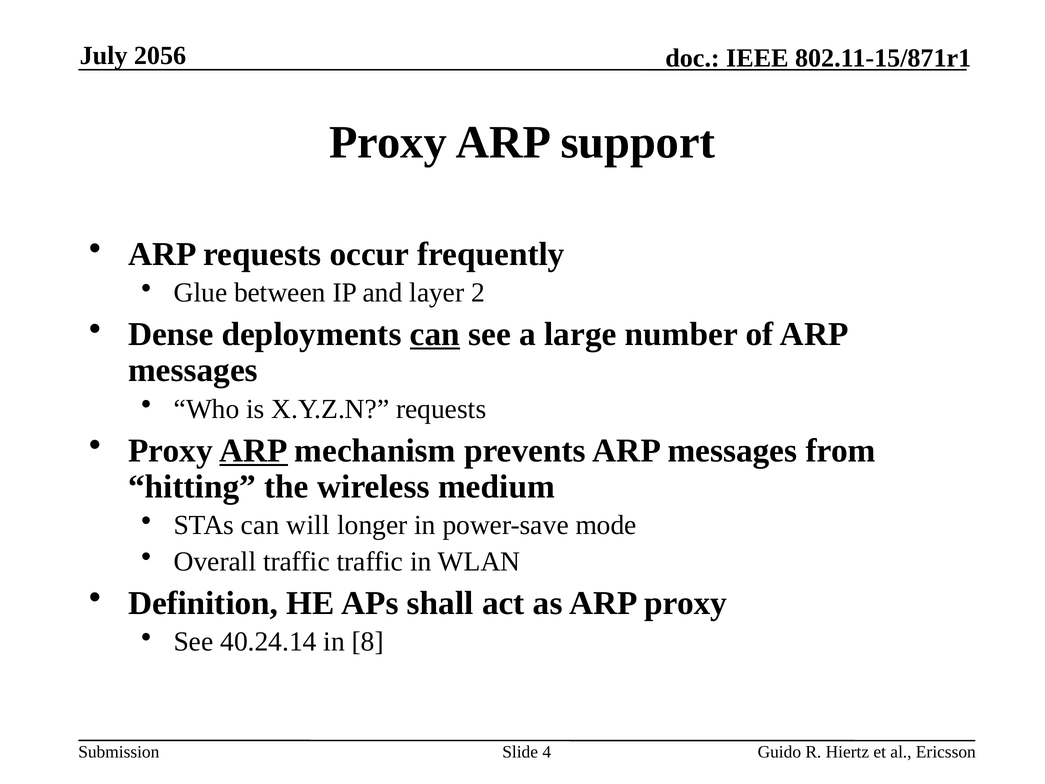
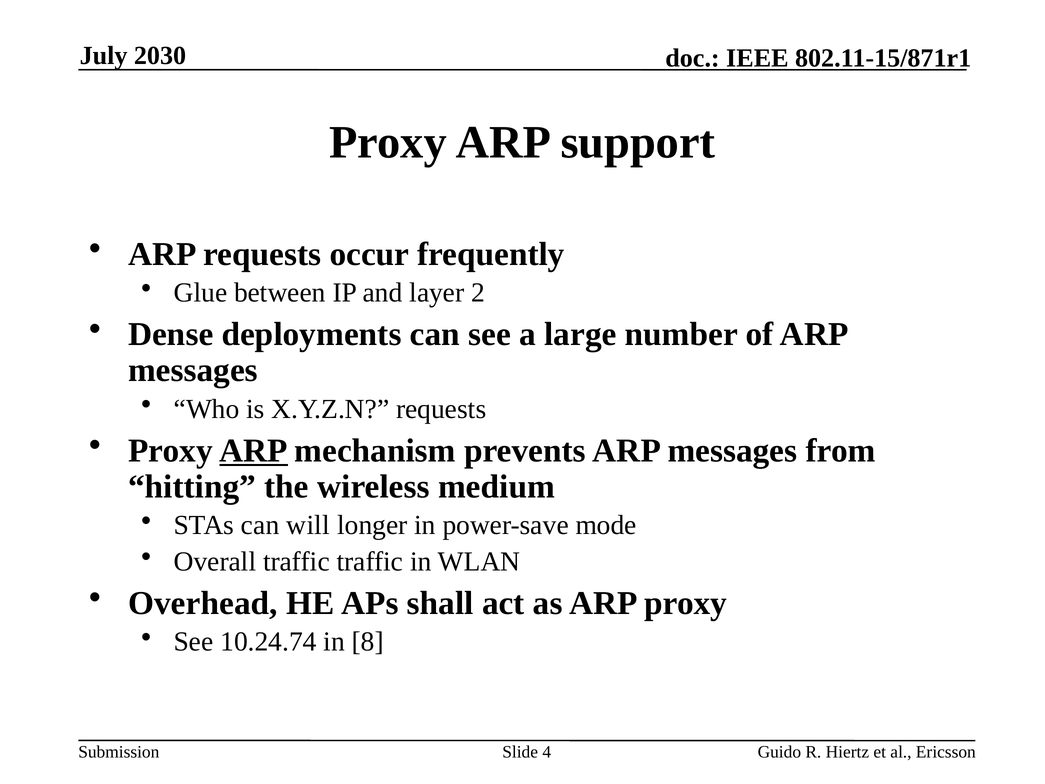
2056: 2056 -> 2030 (160, 55)
can underline: present -> none (435, 334)
Definition: Definition -> Overhead (203, 603)
40.24.14: 40.24.14 -> 10.24.74 (268, 641)
